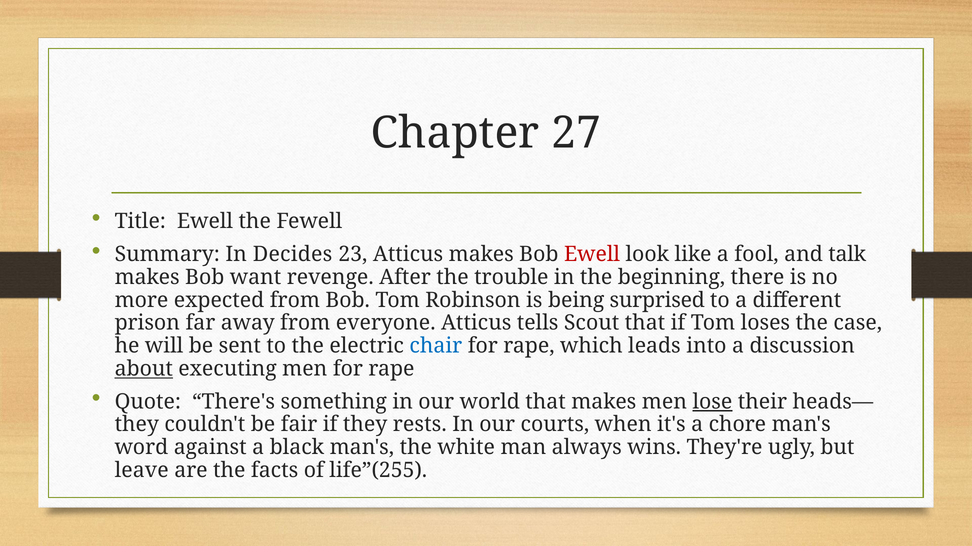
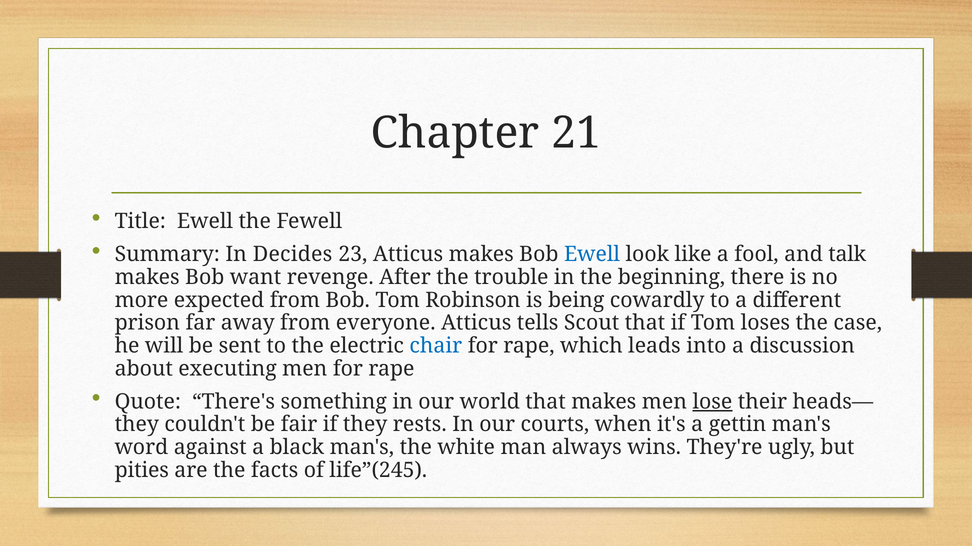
27: 27 -> 21 (576, 133)
Ewell colour: red -> blue (592, 255)
surprised: surprised -> cowardly (657, 300)
about underline: present -> none (144, 369)
chore: chore -> gettin (737, 425)
leave: leave -> pities (142, 471)
life”(255: life”(255 -> life”(245 (378, 471)
